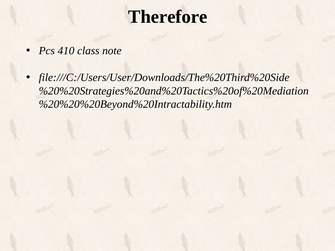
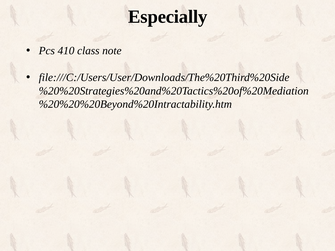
Therefore: Therefore -> Especially (168, 17)
